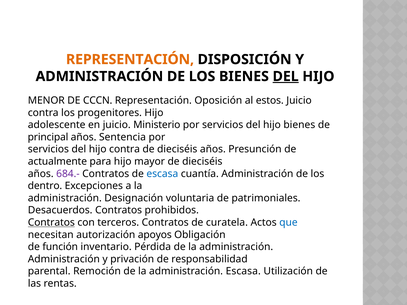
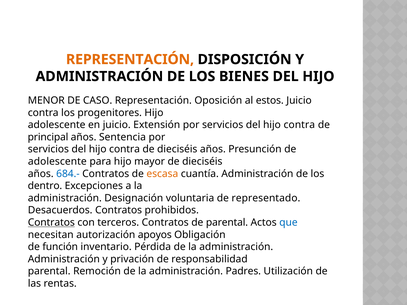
DEL underline: present -> none (286, 76)
CCCN: CCCN -> CASO (98, 101)
Ministerio: Ministerio -> Extensión (157, 125)
bienes: bienes -> contra (299, 125)
actualmente: actualmente -> adolescente (57, 162)
684.- colour: purple -> blue (68, 174)
escasa colour: blue -> orange (162, 174)
patrimoniales: patrimoniales -> representado (266, 198)
de curatela: curatela -> parental (227, 223)
administración Escasa: Escasa -> Padres (243, 271)
